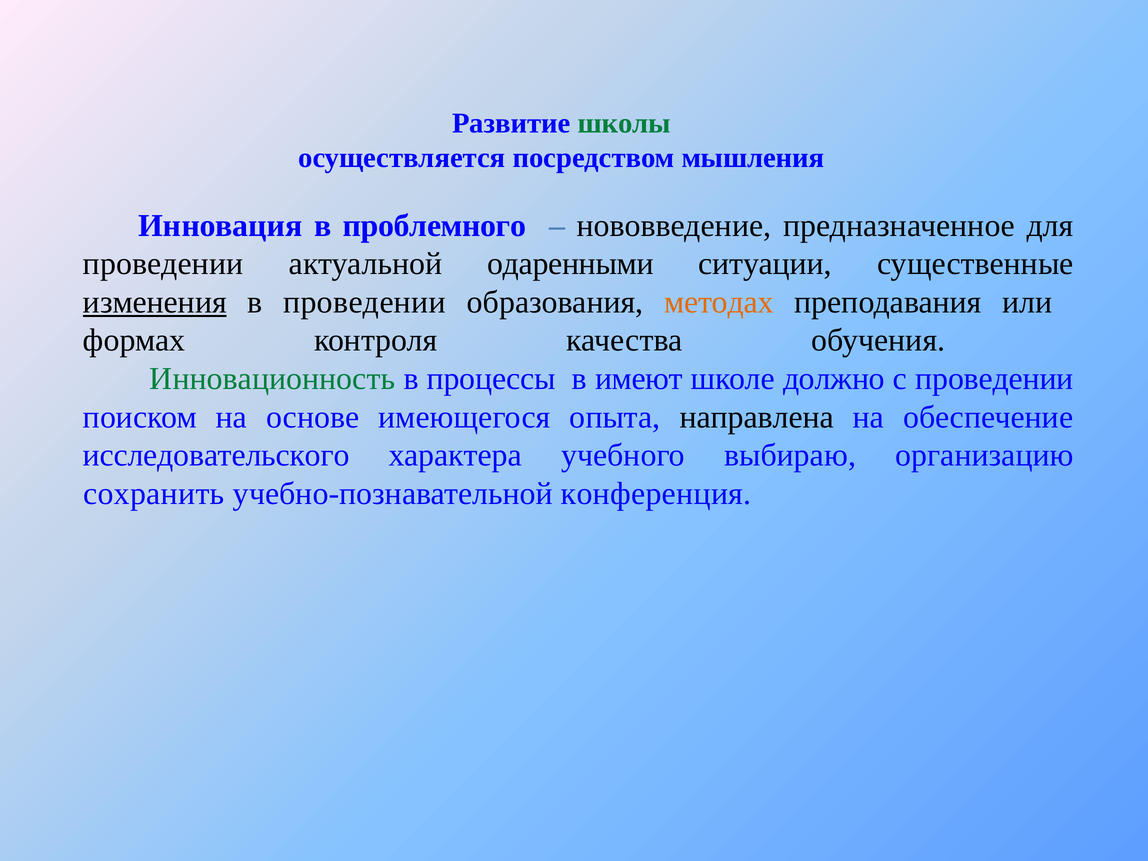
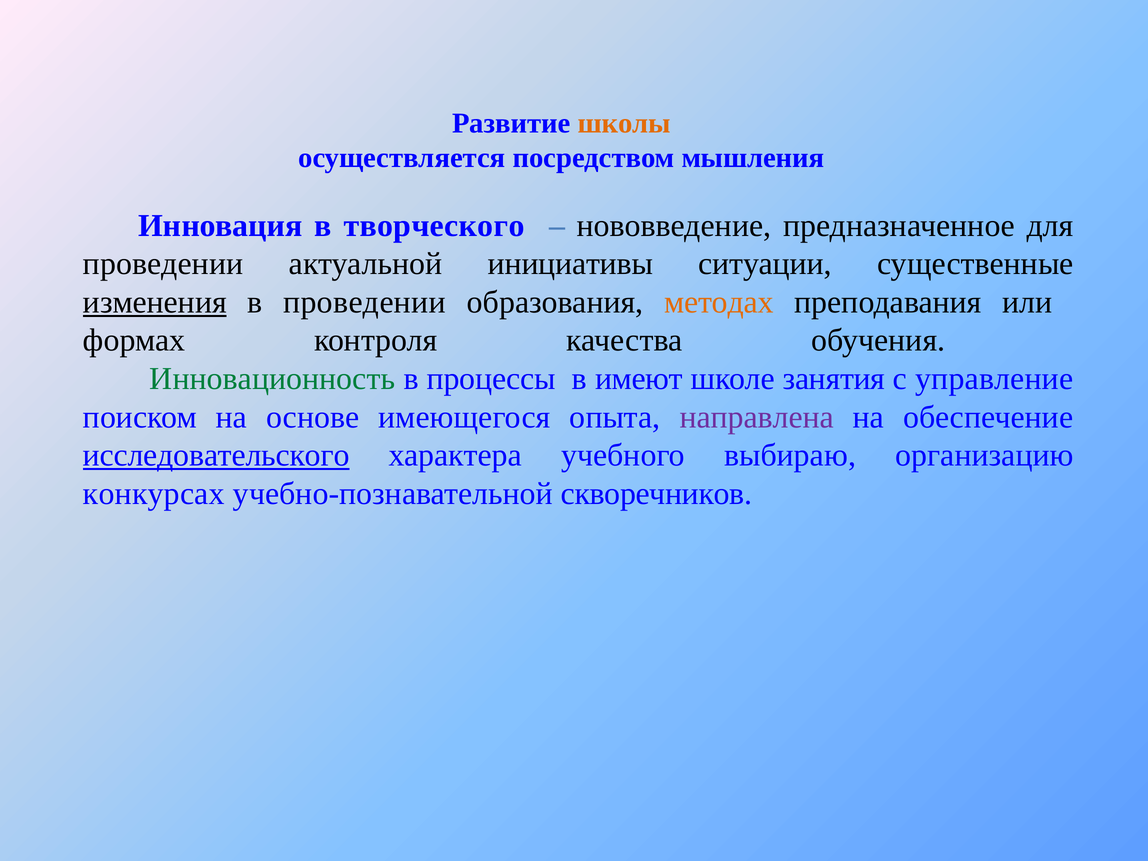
школы colour: green -> orange (624, 123)
проблемного: проблемного -> творческого (434, 226)
одаренными: одаренными -> инициативы (570, 264)
должно: должно -> занятия (834, 379)
с проведении: проведении -> управление (994, 379)
направлена colour: black -> purple (757, 417)
исследовательского underline: none -> present (216, 455)
сохранить: сохранить -> конкурсах (154, 494)
конференция: конференция -> скворечников (656, 494)
